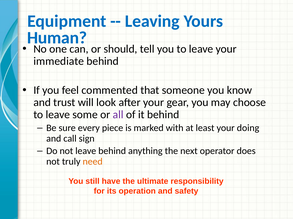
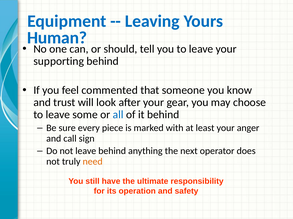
immediate: immediate -> supporting (59, 61)
all colour: purple -> blue (118, 115)
doing: doing -> anger (248, 128)
